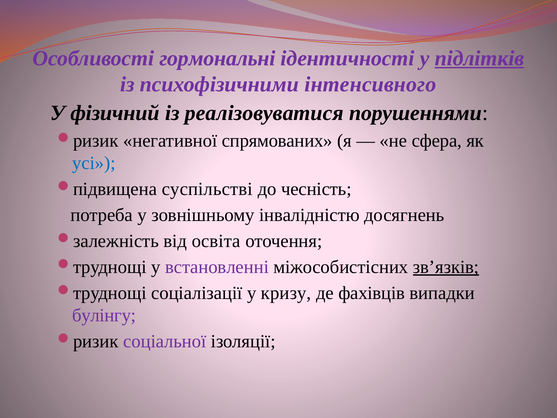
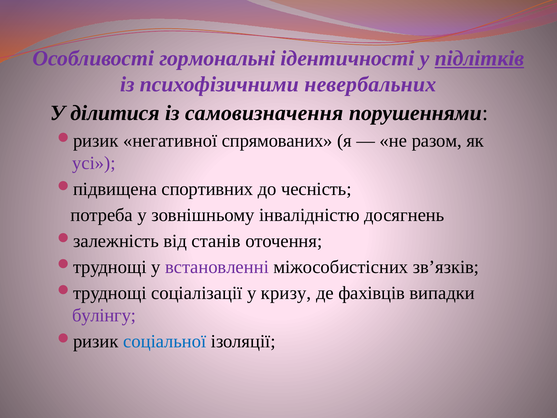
інтенсивного: інтенсивного -> невербальних (370, 84)
фізичний: фізичний -> ділитися (115, 113)
реалізовуватися: реалізовуватися -> самовизначення (264, 113)
сфера: сфера -> разом (437, 141)
усі colour: blue -> purple (94, 163)
суспільстві: суспільстві -> спортивних (207, 189)
освіта: освіта -> станів (216, 241)
зв’язків underline: present -> none (446, 267)
соціальної colour: purple -> blue (165, 341)
